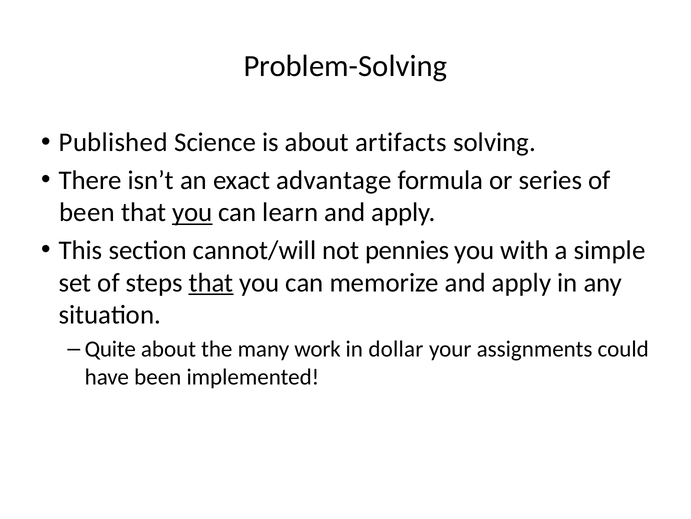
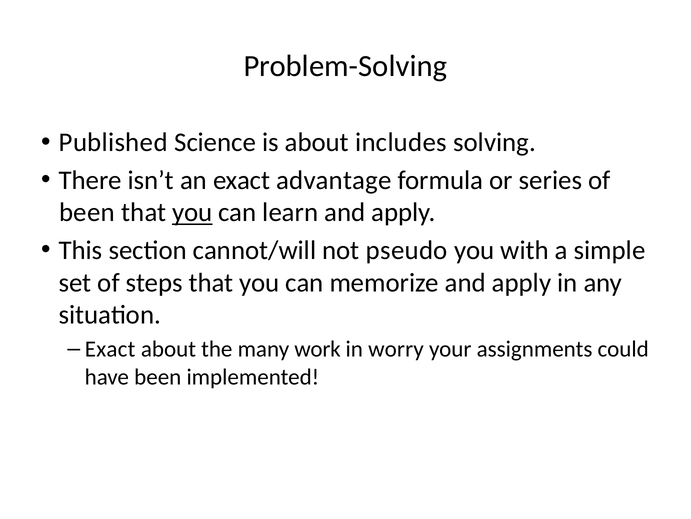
artifacts: artifacts -> includes (401, 142)
pennies: pennies -> pseudo (407, 250)
that underline: present -> none (211, 282)
Quite: Quite -> Exact (110, 349)
dollar: dollar -> worry (396, 349)
